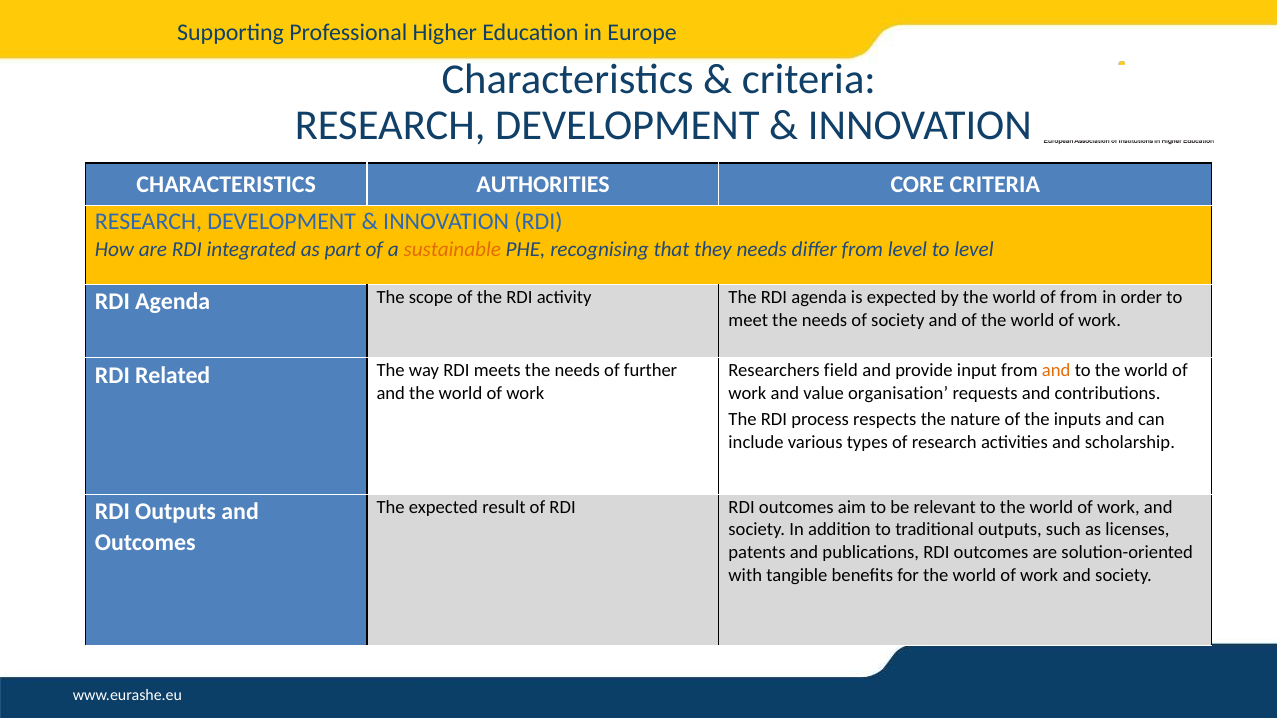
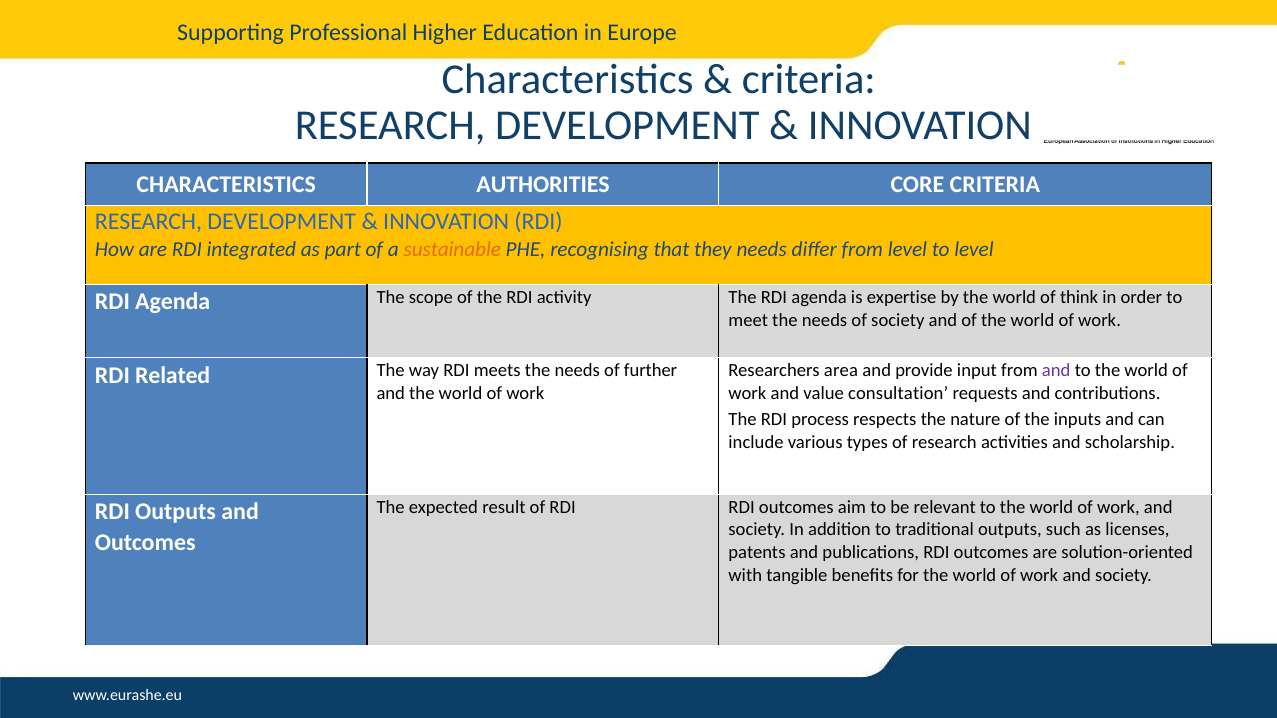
is expected: expected -> expertise (902, 297)
of from: from -> think (1079, 297)
field: field -> area (841, 371)
and colour: orange -> purple (1056, 371)
organisation: organisation -> consultation (898, 393)
